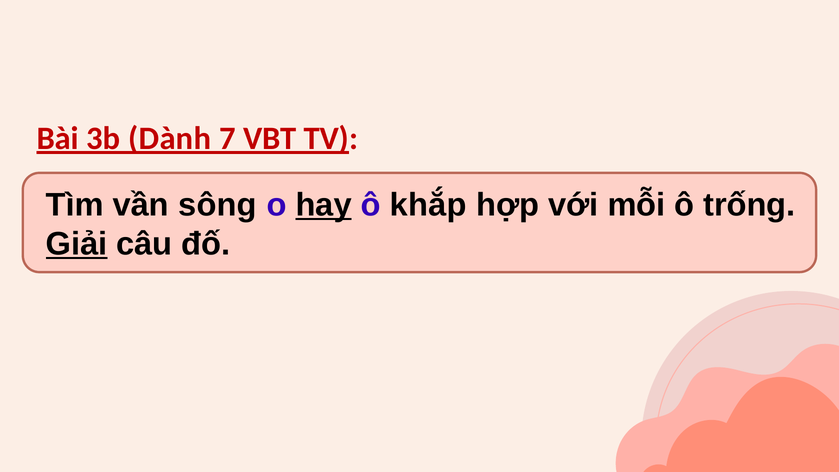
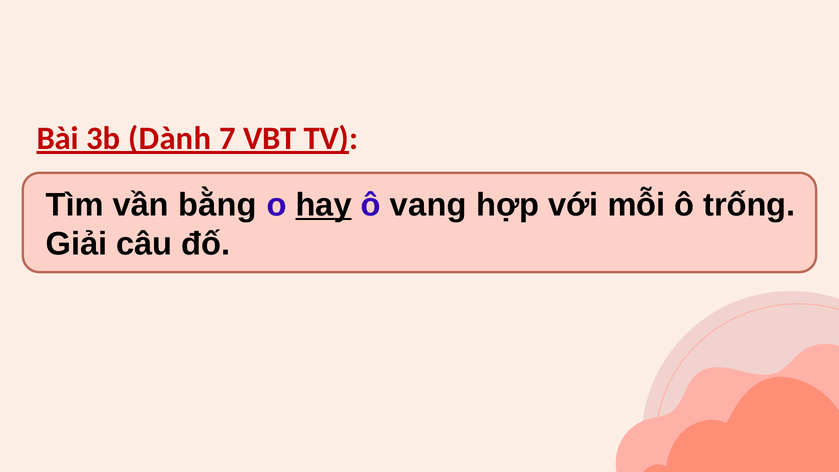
sông: sông -> bằng (217, 205)
khắp: khắp -> vang (428, 205)
Giải underline: present -> none (77, 244)
